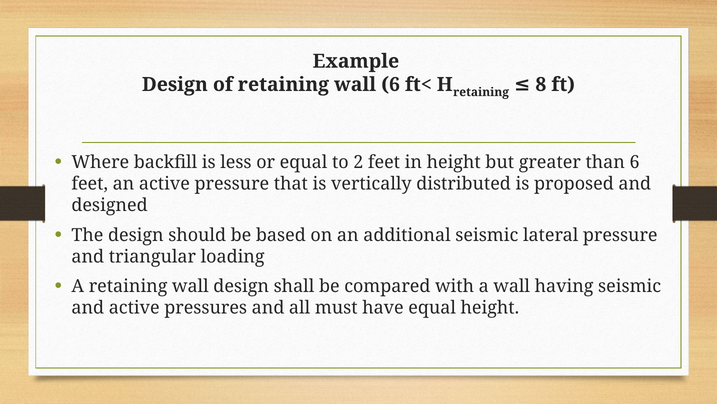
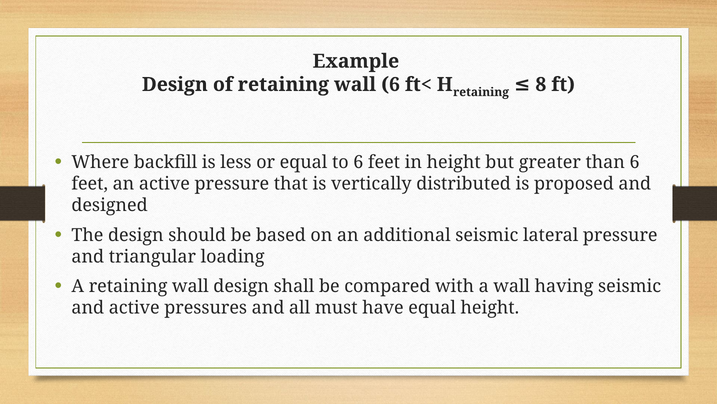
to 2: 2 -> 6 (358, 162)
